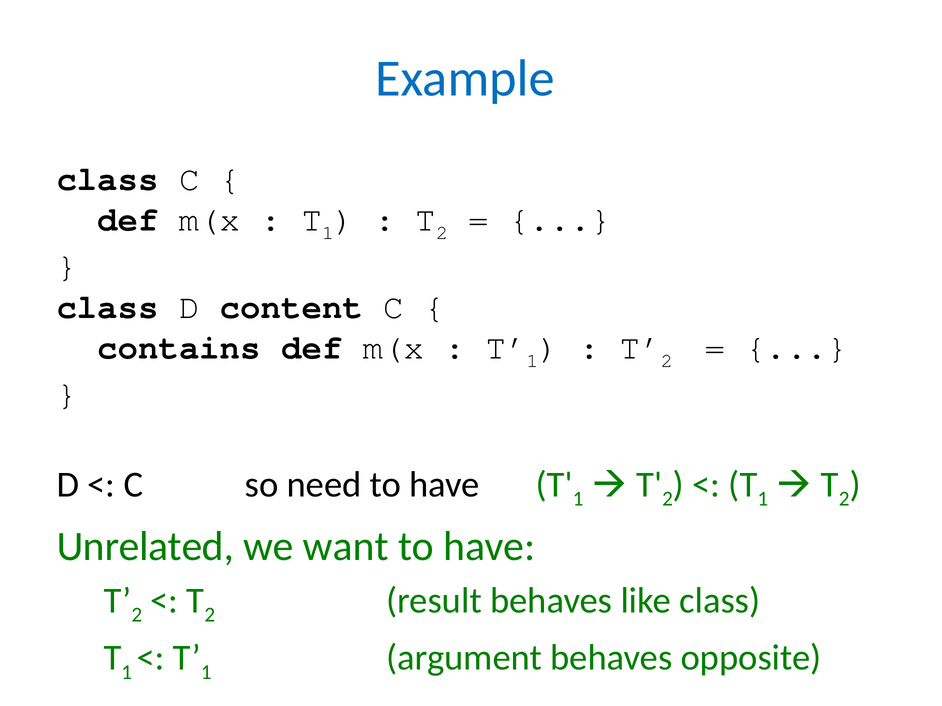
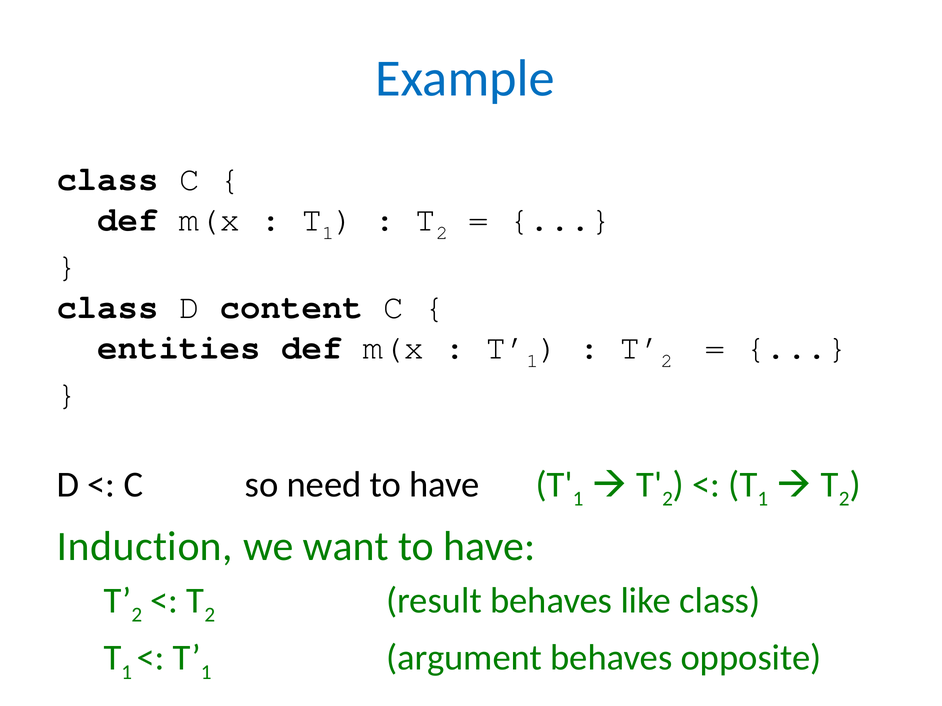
contains: contains -> entities (179, 348)
Unrelated: Unrelated -> Induction (145, 547)
